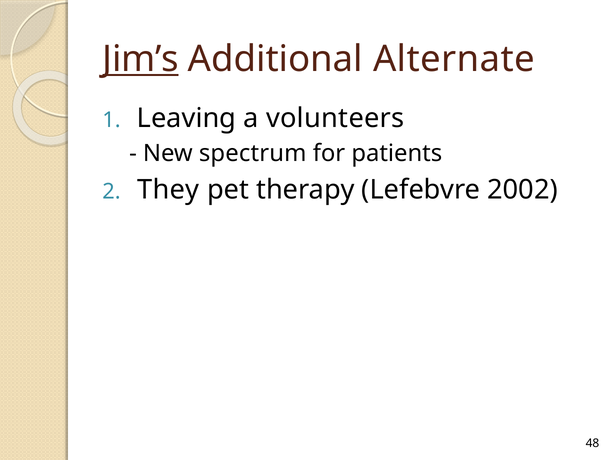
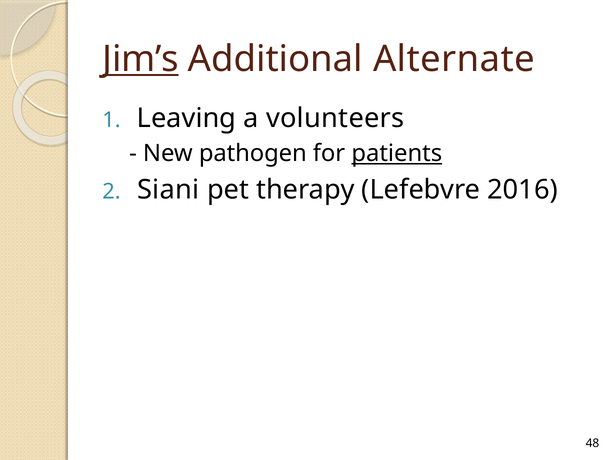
spectrum: spectrum -> pathogen (253, 153)
patients underline: none -> present (397, 153)
They: They -> Siani (168, 190)
2002: 2002 -> 2016 (523, 190)
